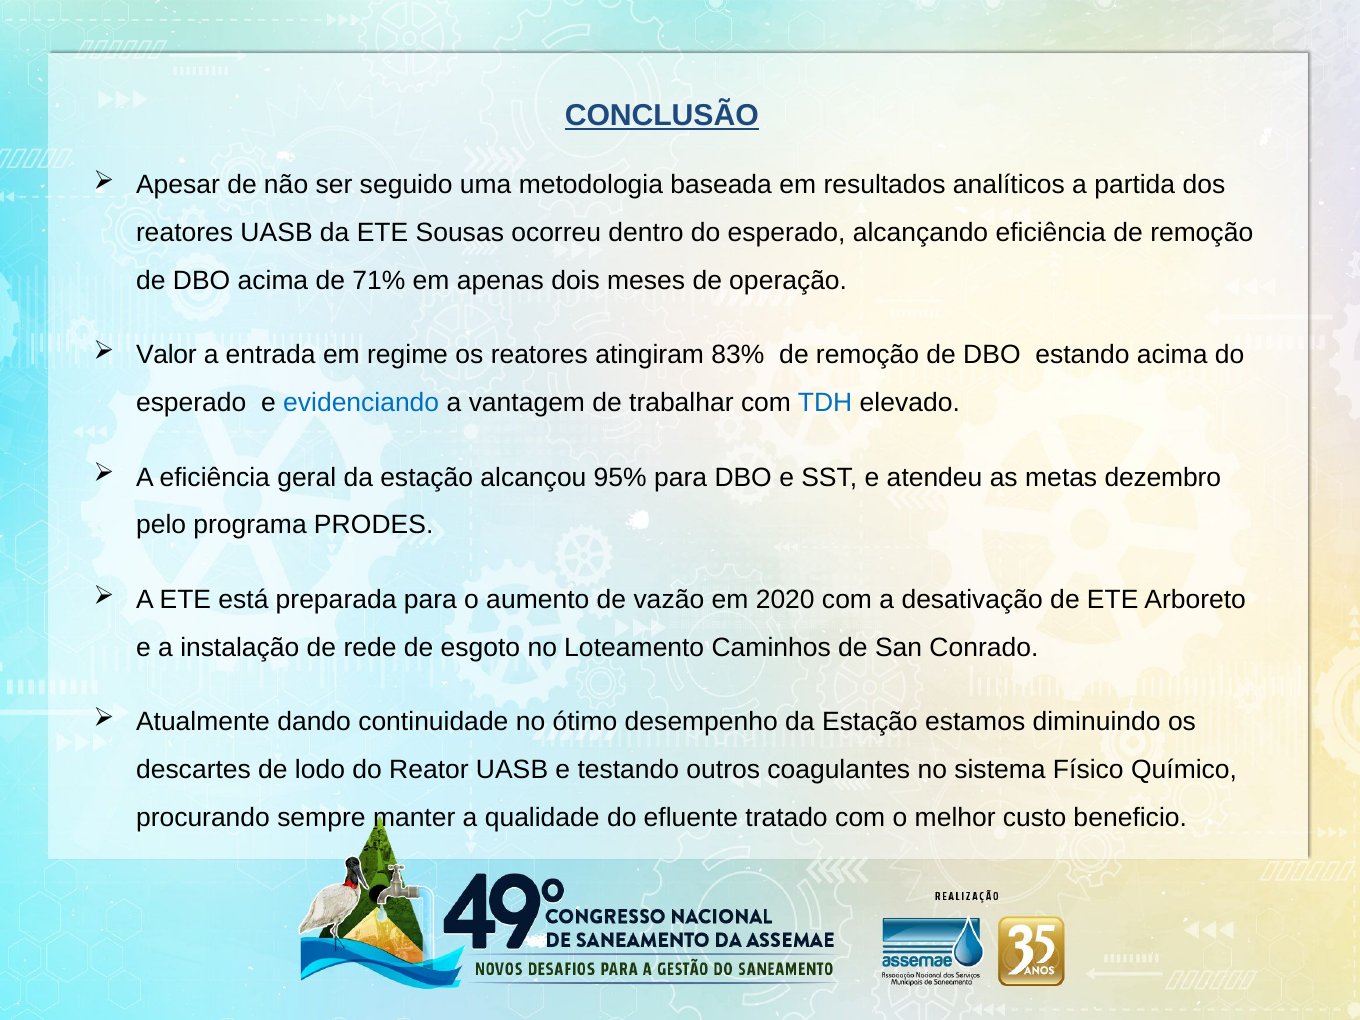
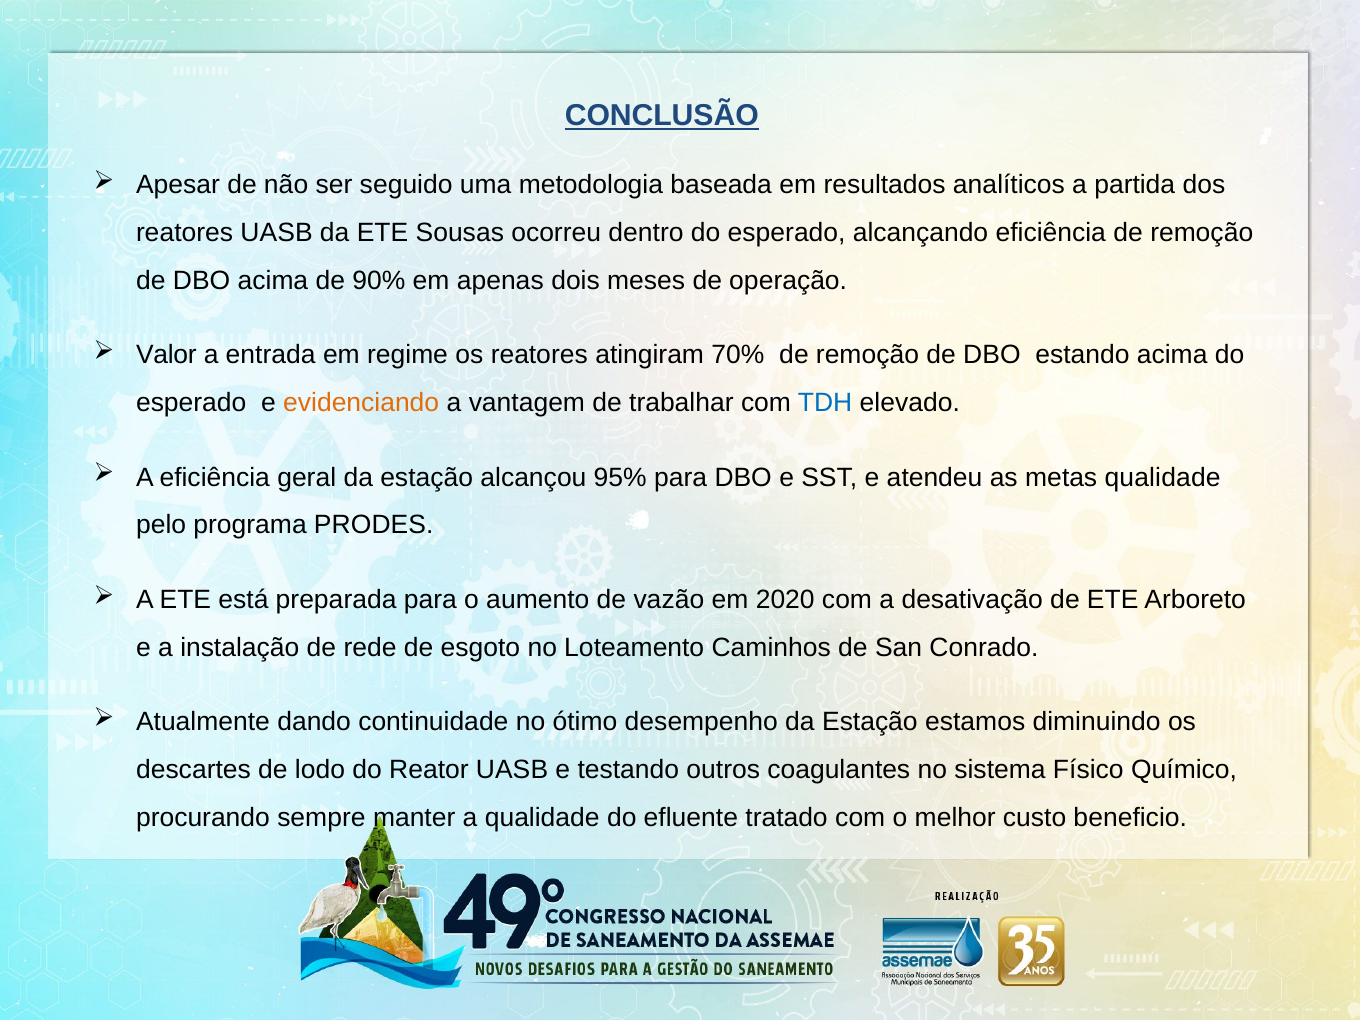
71%: 71% -> 90% (379, 280)
83%: 83% -> 70% (738, 355)
evidenciando colour: blue -> orange (361, 403)
metas dezembro: dezembro -> qualidade (1163, 477)
